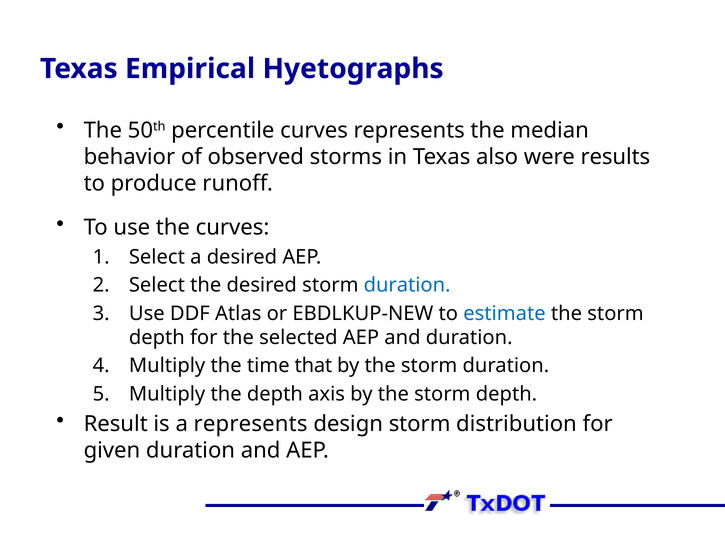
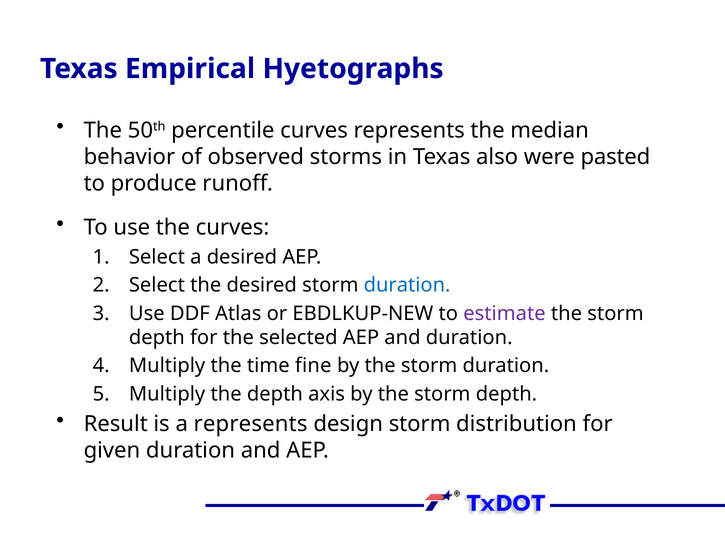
results: results -> pasted (615, 157)
estimate colour: blue -> purple (504, 313)
that: that -> fine (313, 366)
